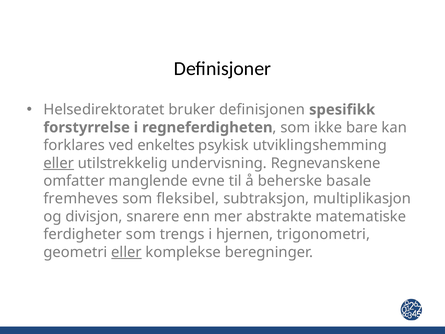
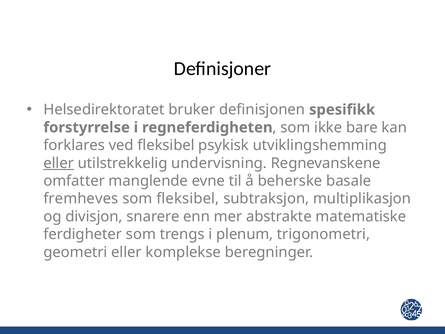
ved enkeltes: enkeltes -> fleksibel (166, 145)
hjernen: hjernen -> plenum (245, 234)
eller underline: present -> none (126, 252)
